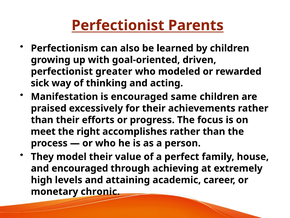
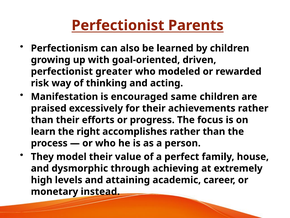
sick: sick -> risk (40, 83)
meet: meet -> learn (43, 131)
and encouraged: encouraged -> dysmorphic (80, 168)
chronic: chronic -> instead (100, 191)
